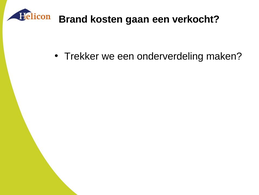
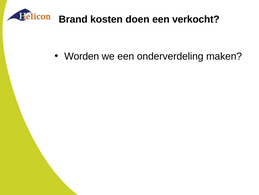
gaan: gaan -> doen (137, 19)
Trekker: Trekker -> Worden (82, 56)
